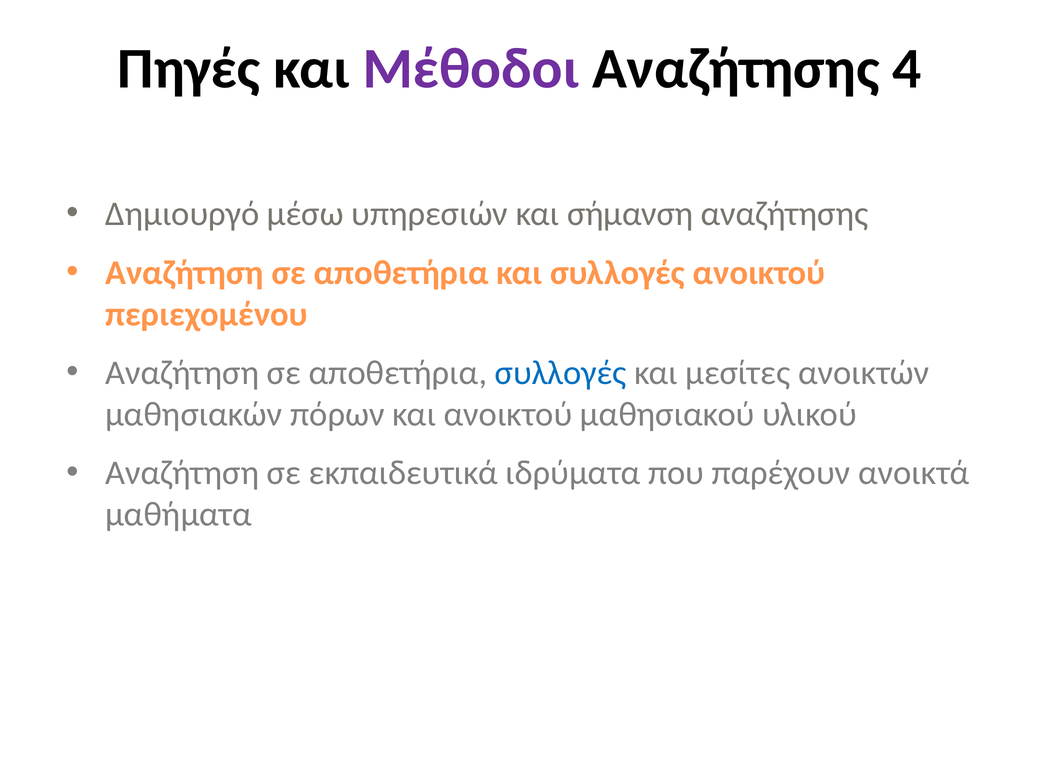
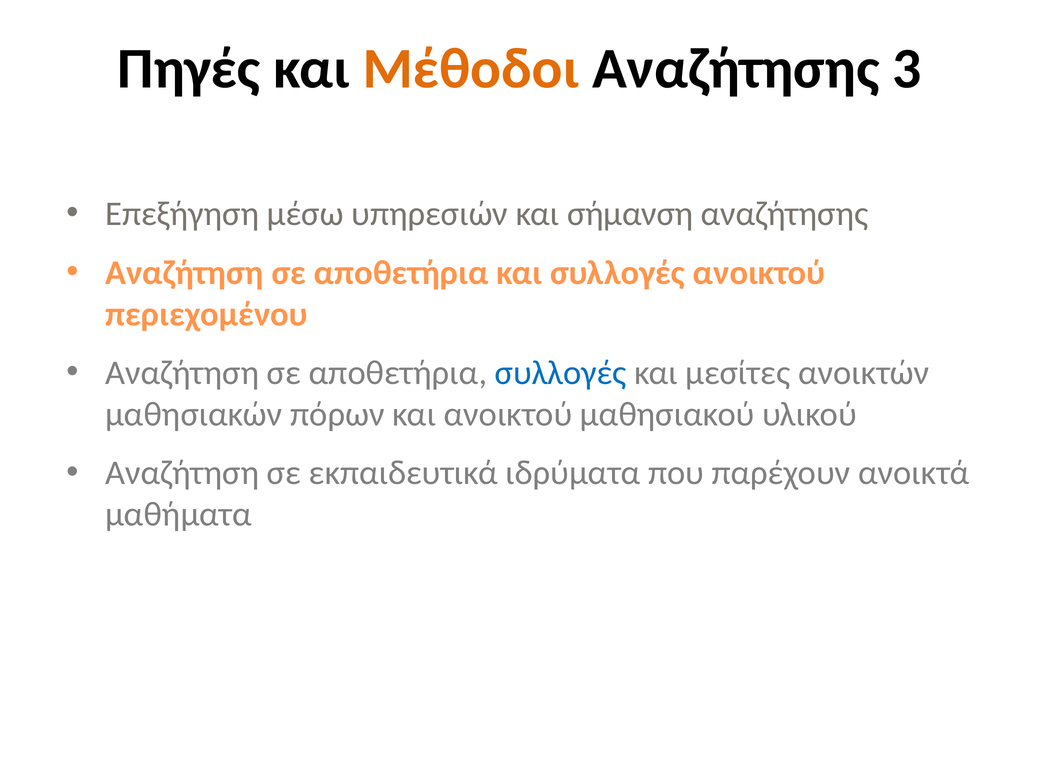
Μέθοδοι colour: purple -> orange (471, 69)
4: 4 -> 3 (907, 69)
Δημιουργό: Δημιουργό -> Επεξήγηση (182, 214)
